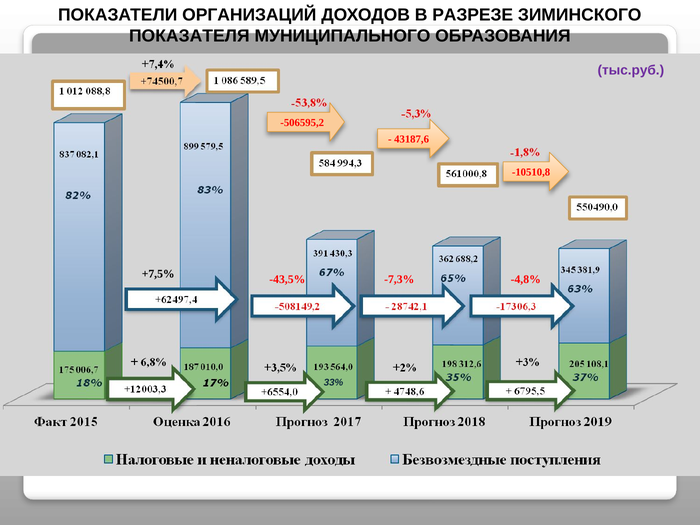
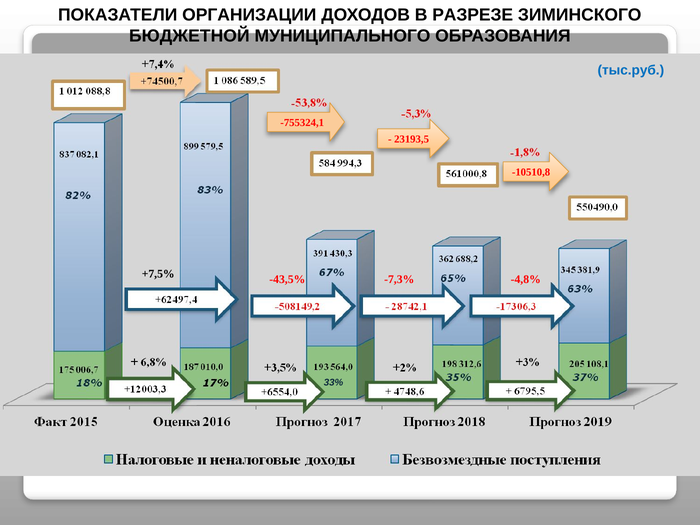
ОРГАНИЗАЦИЙ: ОРГАНИЗАЦИЙ -> ОРГАНИЗАЦИИ (249, 15)
ПОКАЗАТЕЛЯ: ПОКАЗАТЕЛЯ -> БЮДЖЕТНОЙ (189, 36)
тыс.руб colour: purple -> blue (631, 70)
-506595,2: -506595,2 -> -755324,1 (302, 123)
43187,6: 43187,6 -> 23193,5 (412, 139)
